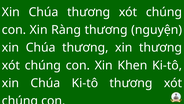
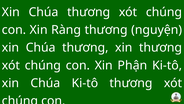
Khen: Khen -> Phận (132, 65)
